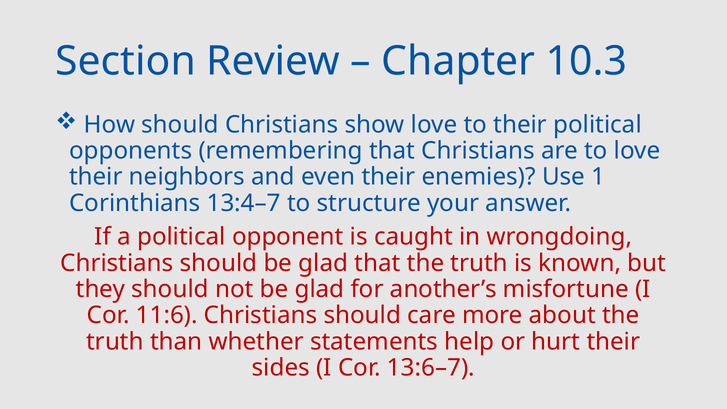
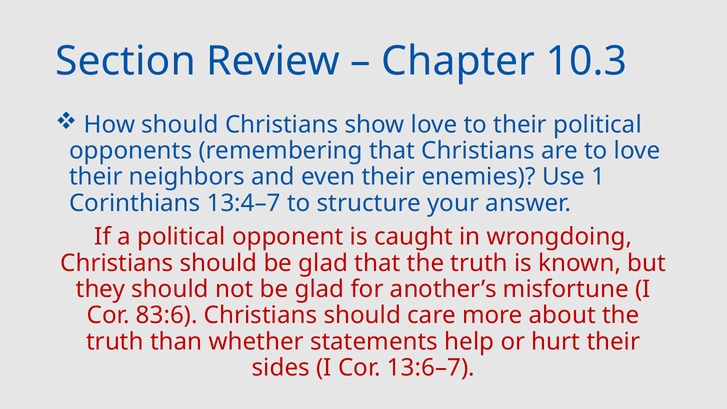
11:6: 11:6 -> 83:6 (167, 315)
